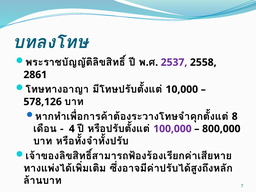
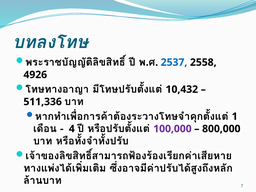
2537 colour: purple -> blue (174, 62)
2861: 2861 -> 4926 (35, 75)
10,000: 10,000 -> 10,432 (182, 89)
578,126: 578,126 -> 511,336 (43, 102)
8: 8 -> 1 (235, 116)
